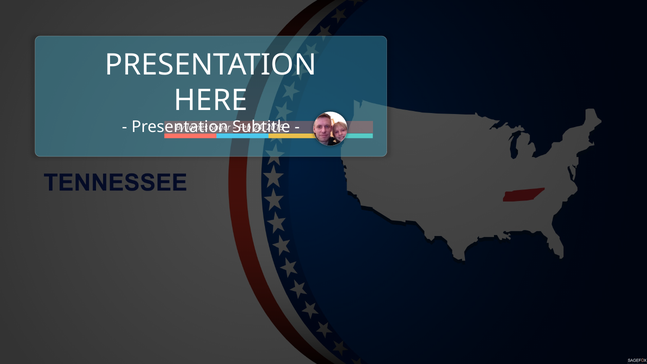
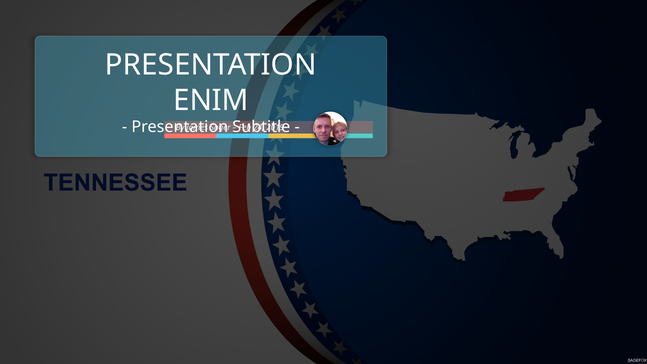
HERE: HERE -> ENIM (211, 101)
